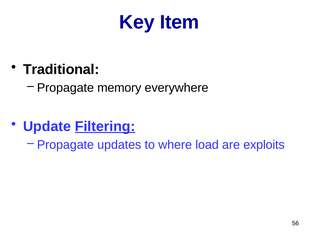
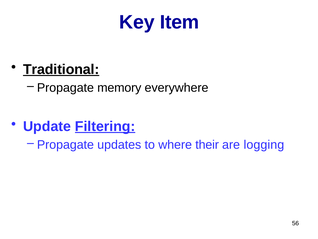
Traditional underline: none -> present (61, 69)
load: load -> their (207, 144)
exploits: exploits -> logging (264, 144)
